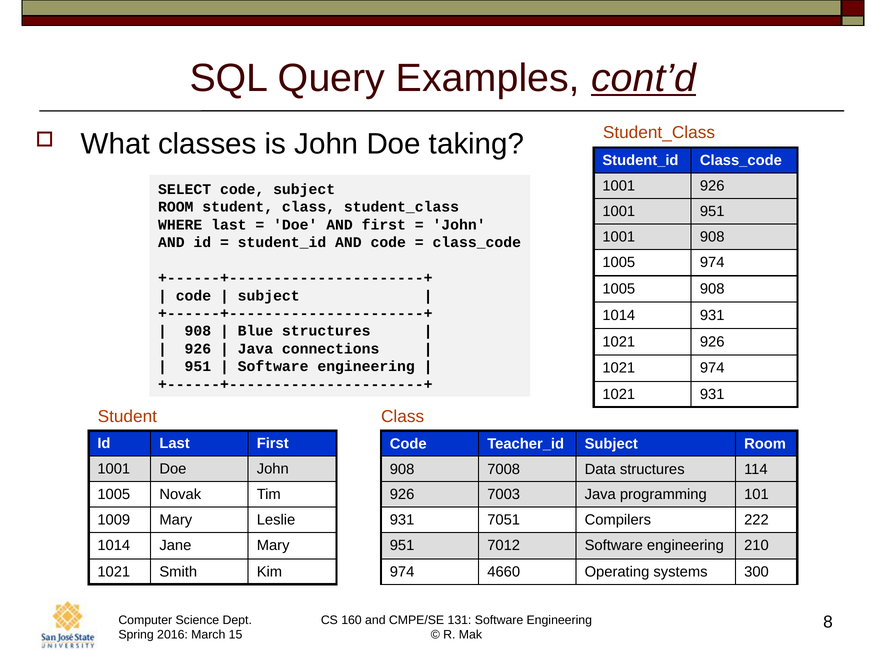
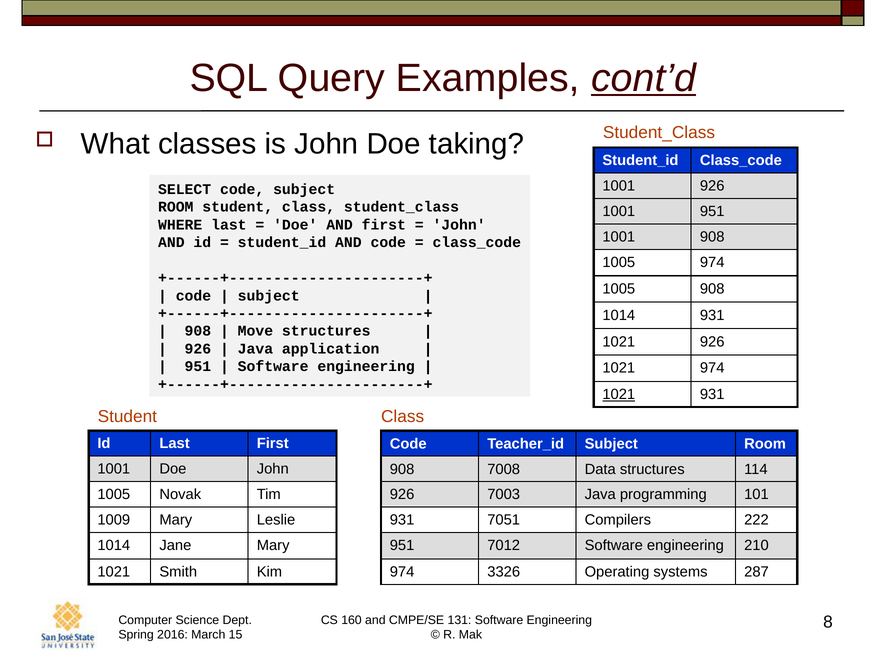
Blue: Blue -> Move (255, 331)
connections: connections -> application (331, 349)
1021 underline: none -> present (619, 394)
4660: 4660 -> 3326 (504, 572)
300: 300 -> 287 (756, 572)
